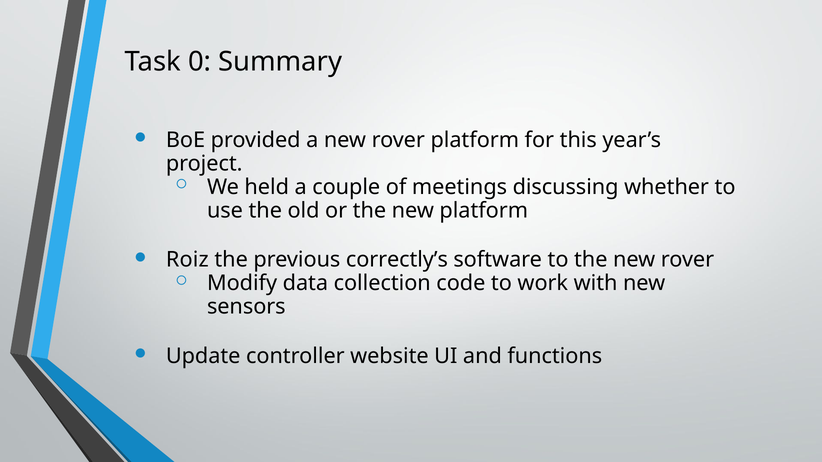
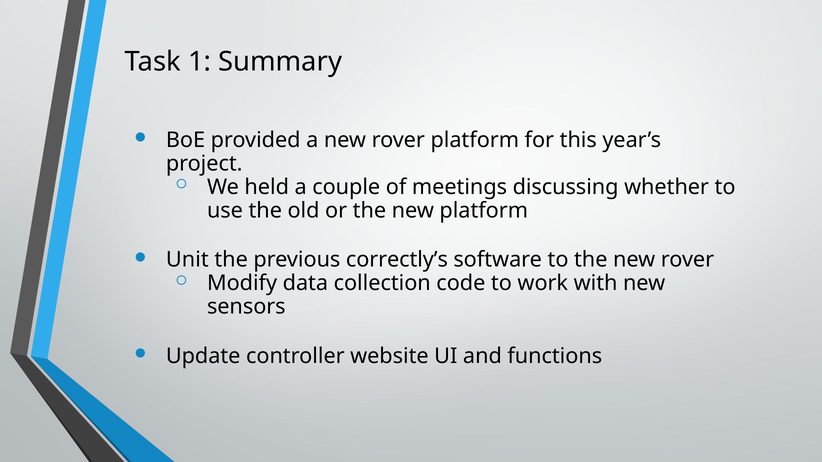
0: 0 -> 1 (200, 62)
Roiz: Roiz -> Unit (187, 260)
